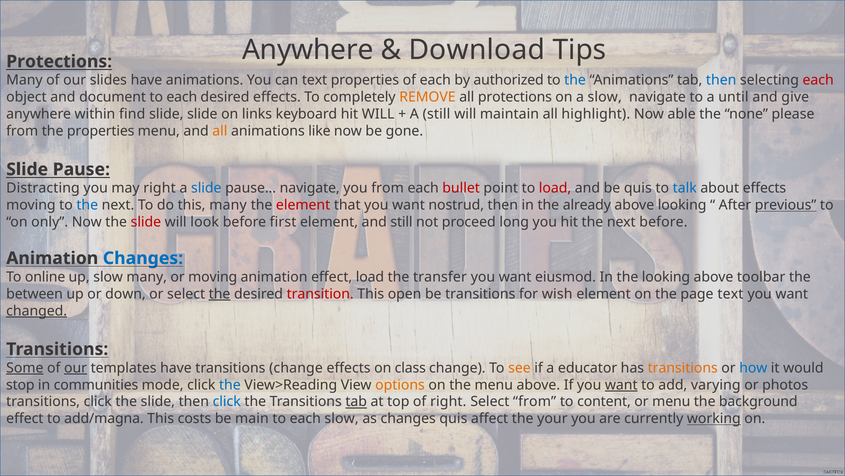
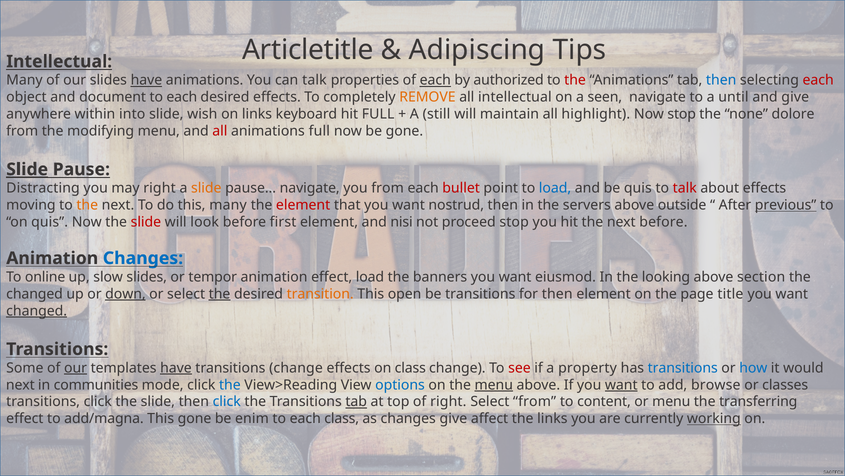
Anywhere: Anywhere -> Articletitle (308, 50)
Download: Download -> Adipiscing (477, 50)
Protections: Protections -> Intellectual (59, 61)
have underline: none -> present (146, 80)
can text: text -> talk (314, 80)
each underline: none -> present (435, 80)
the colour: blue -> red (575, 80)
all protections: protections -> intellectual (515, 97)
a slow: slow -> seen (605, 97)
find: find -> into (132, 114)
slide slide: slide -> wish (202, 114)
hit WILL: WILL -> FULL (378, 114)
Now able: able -> stop (682, 114)
please: please -> dolore (793, 114)
the properties: properties -> modifying (101, 131)
all colour: orange -> red (220, 131)
animations like: like -> full (319, 131)
Slide underline: none -> present (27, 169)
slide colour: blue -> orange (206, 188)
load colour: red -> blue (555, 188)
talk colour: blue -> red (685, 188)
the colour: blue -> orange (87, 205)
already: already -> servers (587, 205)
above looking: looking -> outside (682, 205)
on only: only -> quis (50, 222)
and still: still -> nisi (402, 222)
proceed long: long -> stop (514, 222)
slow many: many -> slides (147, 277)
or moving: moving -> tempor (213, 277)
transfer: transfer -> banners (440, 277)
toolbar: toolbar -> section (761, 277)
between: between -> changed (35, 294)
down underline: none -> present (125, 294)
transition colour: red -> orange (320, 294)
for wish: wish -> then (557, 294)
page text: text -> title (730, 294)
Some underline: present -> none (25, 367)
have underline: none -> present (176, 367)
see colour: orange -> red (519, 367)
educator: educator -> property (587, 367)
transitions colour: orange -> blue (683, 367)
stop: stop -> next (20, 384)
options colour: orange -> blue (400, 384)
menu underline: none -> present (494, 384)
varying: varying -> browse (716, 384)
photos: photos -> classes (785, 384)
background: background -> transferring (758, 401)
This costs: costs -> gone (195, 418)
main: main -> enim (252, 418)
each slow: slow -> class (342, 418)
changes quis: quis -> give (453, 418)
the your: your -> links (552, 418)
